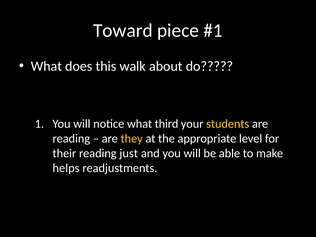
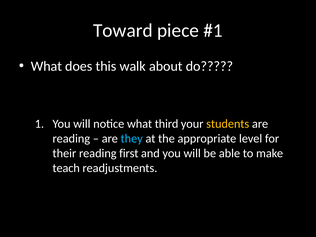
they colour: yellow -> light blue (132, 139)
just: just -> first (129, 153)
helps: helps -> teach (66, 168)
